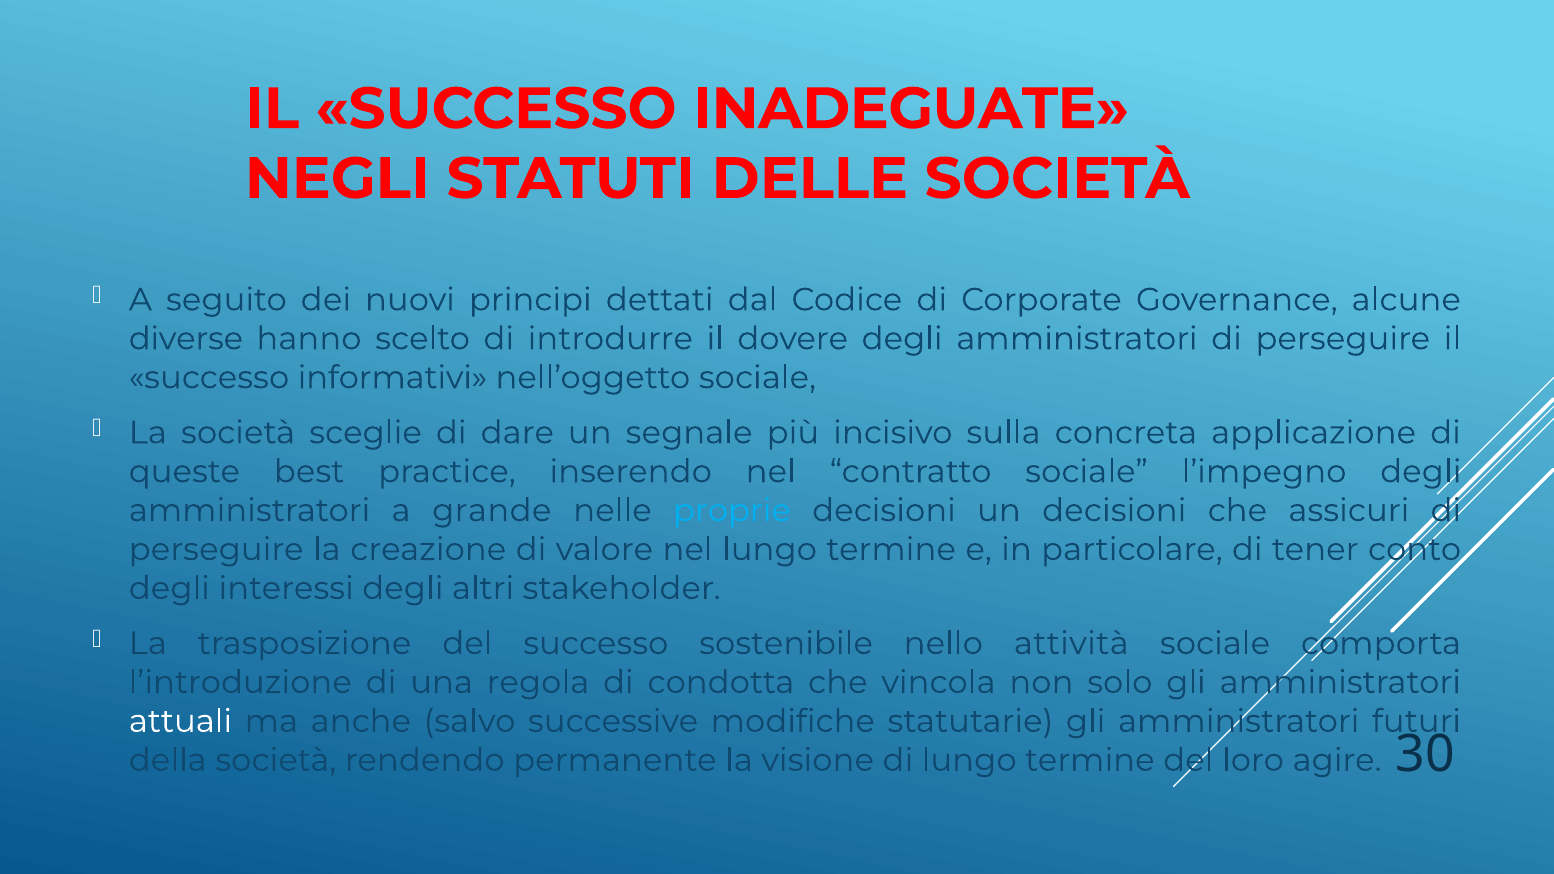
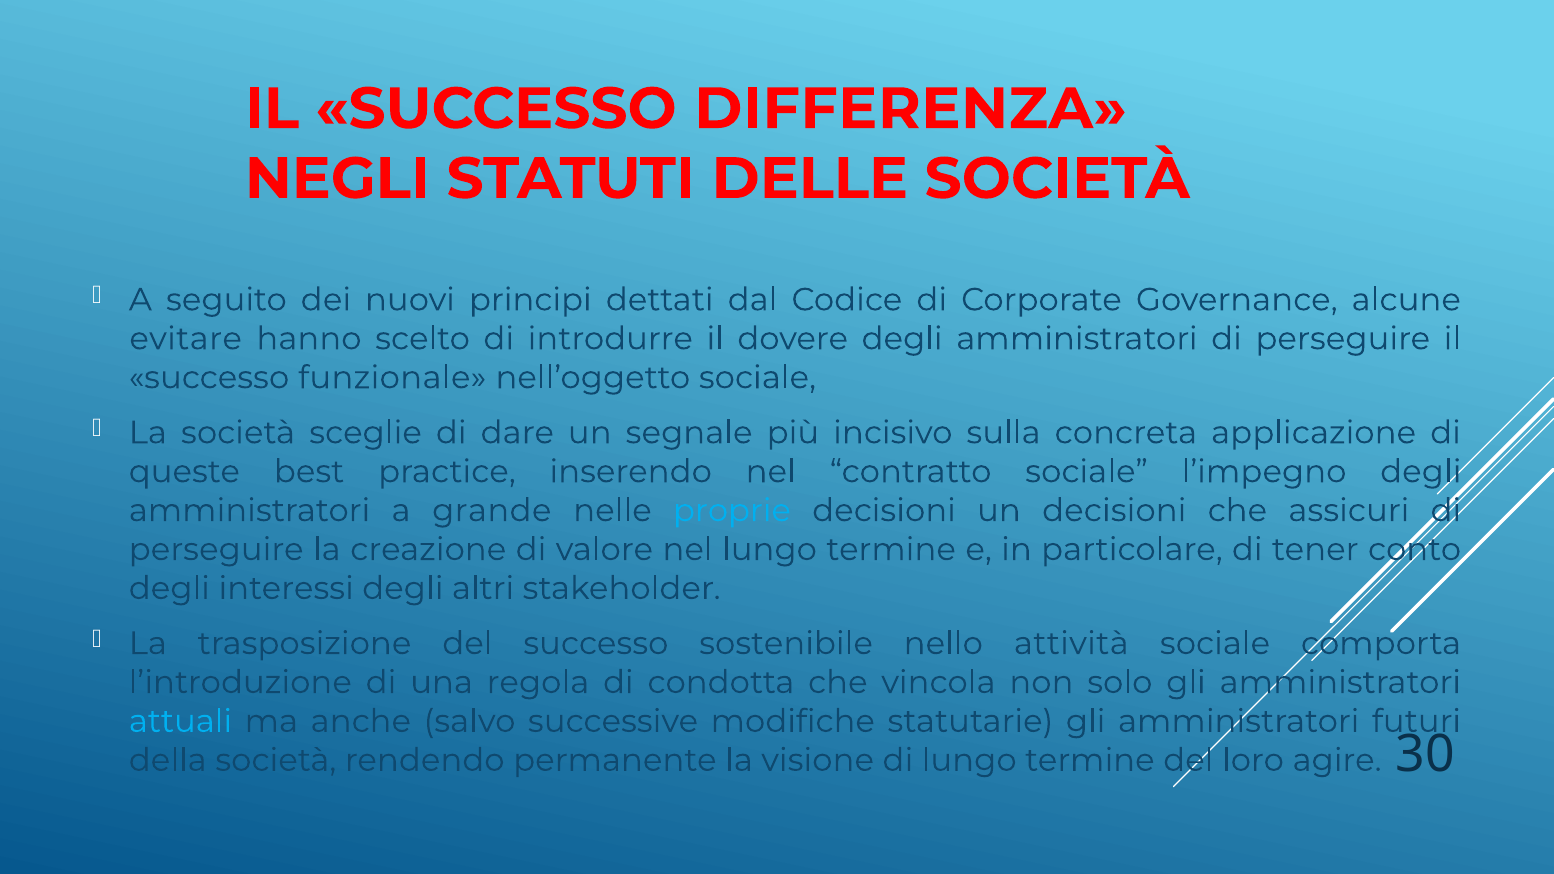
INADEGUATE: INADEGUATE -> DIFFERENZA (910, 109)
diverse: diverse -> evitare (186, 339)
informativi: informativi -> funzionale (392, 378)
attuali colour: white -> light blue (180, 721)
